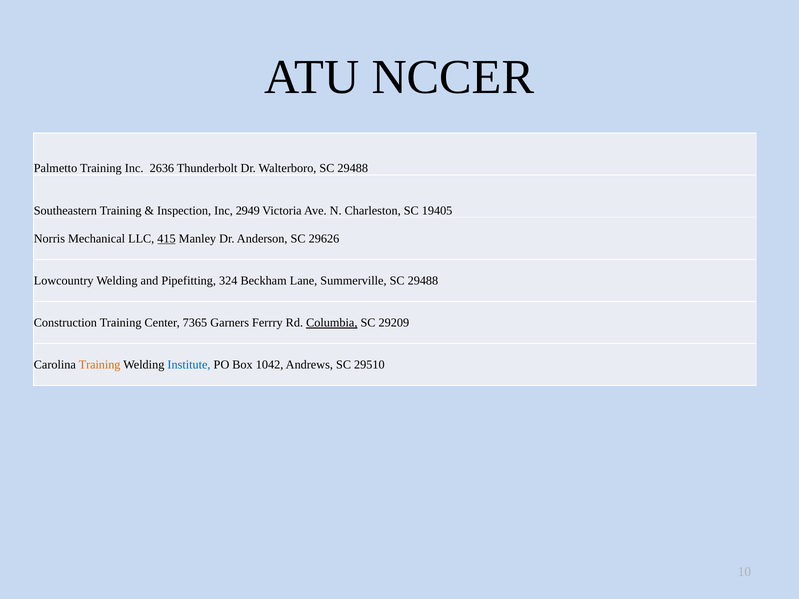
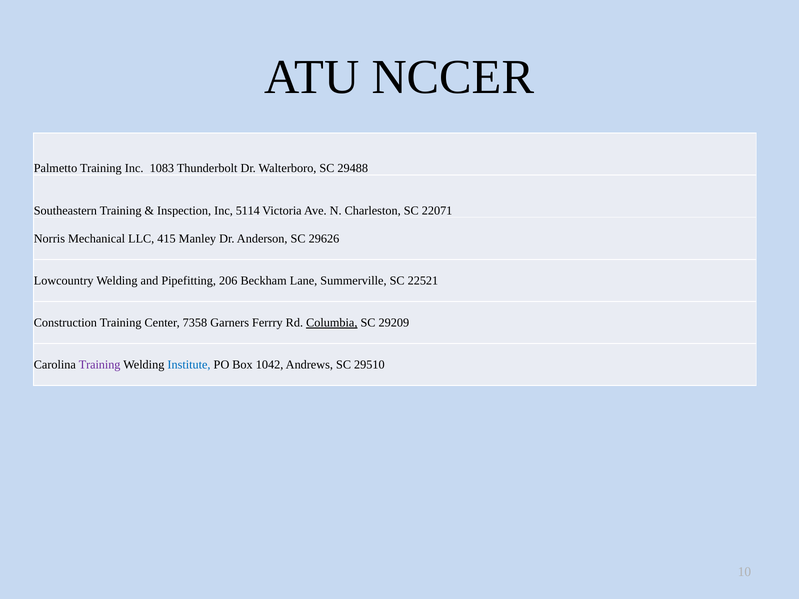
2636: 2636 -> 1083 (162, 169)
2949: 2949 -> 5114 (248, 211)
19405: 19405 -> 22071 (437, 211)
415 underline: present -> none (167, 239)
324: 324 -> 206 (228, 281)
Summerville SC 29488: 29488 -> 22521 (423, 281)
7365: 7365 -> 7358 (195, 323)
Training colour: orange -> purple (100, 365)
